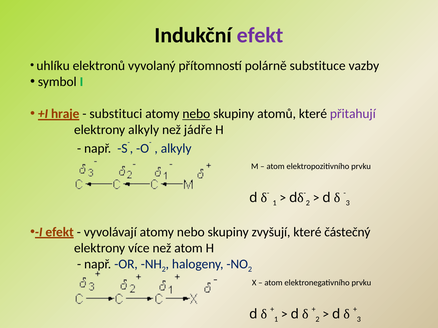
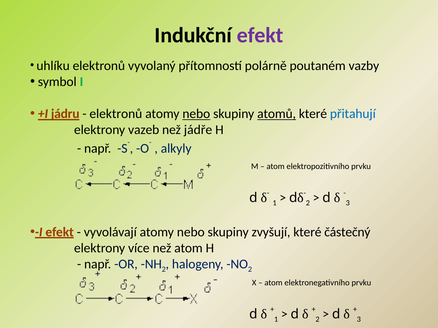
substituce: substituce -> poutaném (318, 66)
hraje: hraje -> jádru (65, 114)
substituci: substituci -> elektronů (116, 114)
atomů underline: none -> present (277, 114)
přitahují colour: purple -> blue (353, 114)
elektrony alkyly: alkyly -> vazeb (144, 130)
